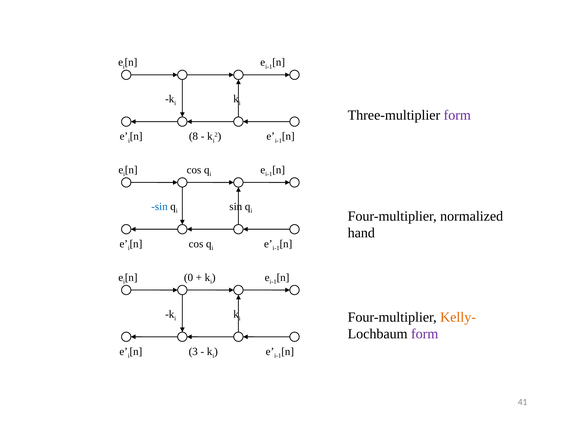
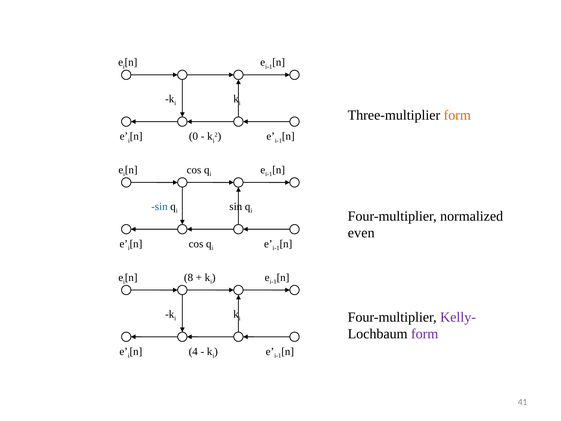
form colour: purple -> orange (457, 115)
8: 8 -> 0 (193, 136)
hand: hand -> even (361, 233)
0: 0 -> 8 (189, 277)
Kelly- colour: orange -> purple (458, 317)
3: 3 -> 4 (193, 351)
